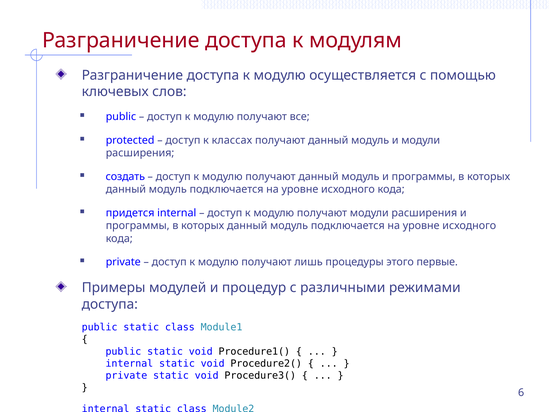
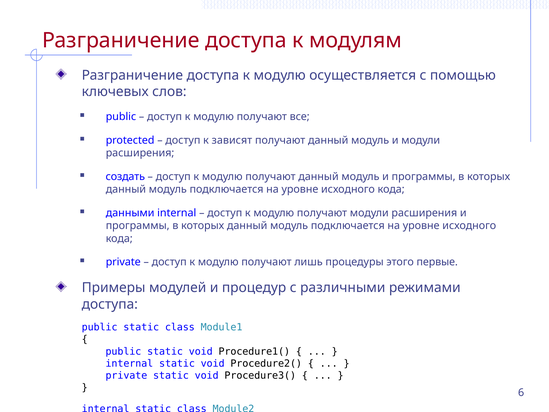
классах: классах -> зависят (232, 140)
придется: придется -> данными (130, 213)
